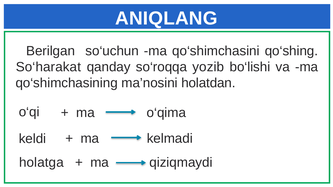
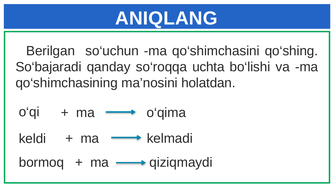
So‘harakat: So‘harakat -> So‘bajaradi (49, 67)
yozib: yozib -> uchta (208, 67)
holatga: holatga -> bormoq (41, 163)
